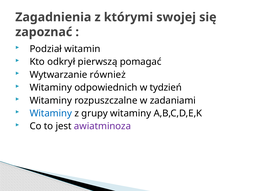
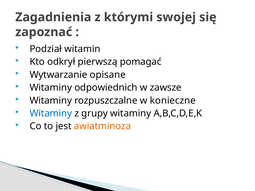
również: również -> opisane (108, 75)
tydzień: tydzień -> zawsze (166, 88)
zadaniami: zadaniami -> konieczne (173, 101)
awiatminoza colour: purple -> orange (103, 126)
